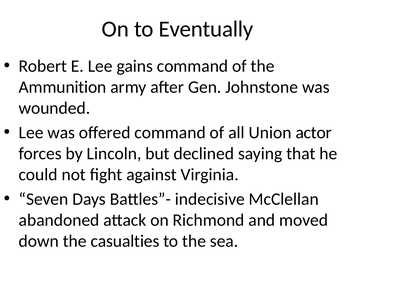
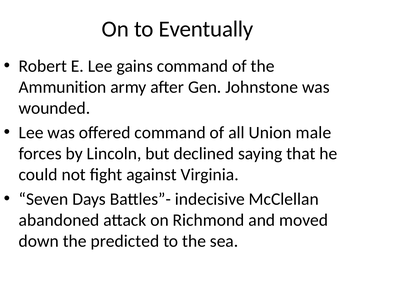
actor: actor -> male (313, 133)
casualties: casualties -> predicted (125, 241)
